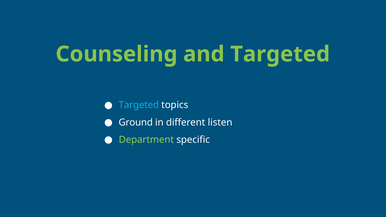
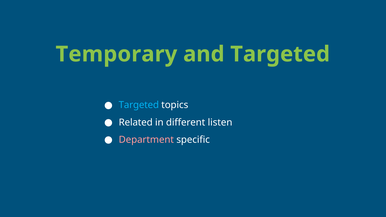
Counseling: Counseling -> Temporary (116, 54)
Ground: Ground -> Related (136, 122)
Department colour: light green -> pink (146, 140)
